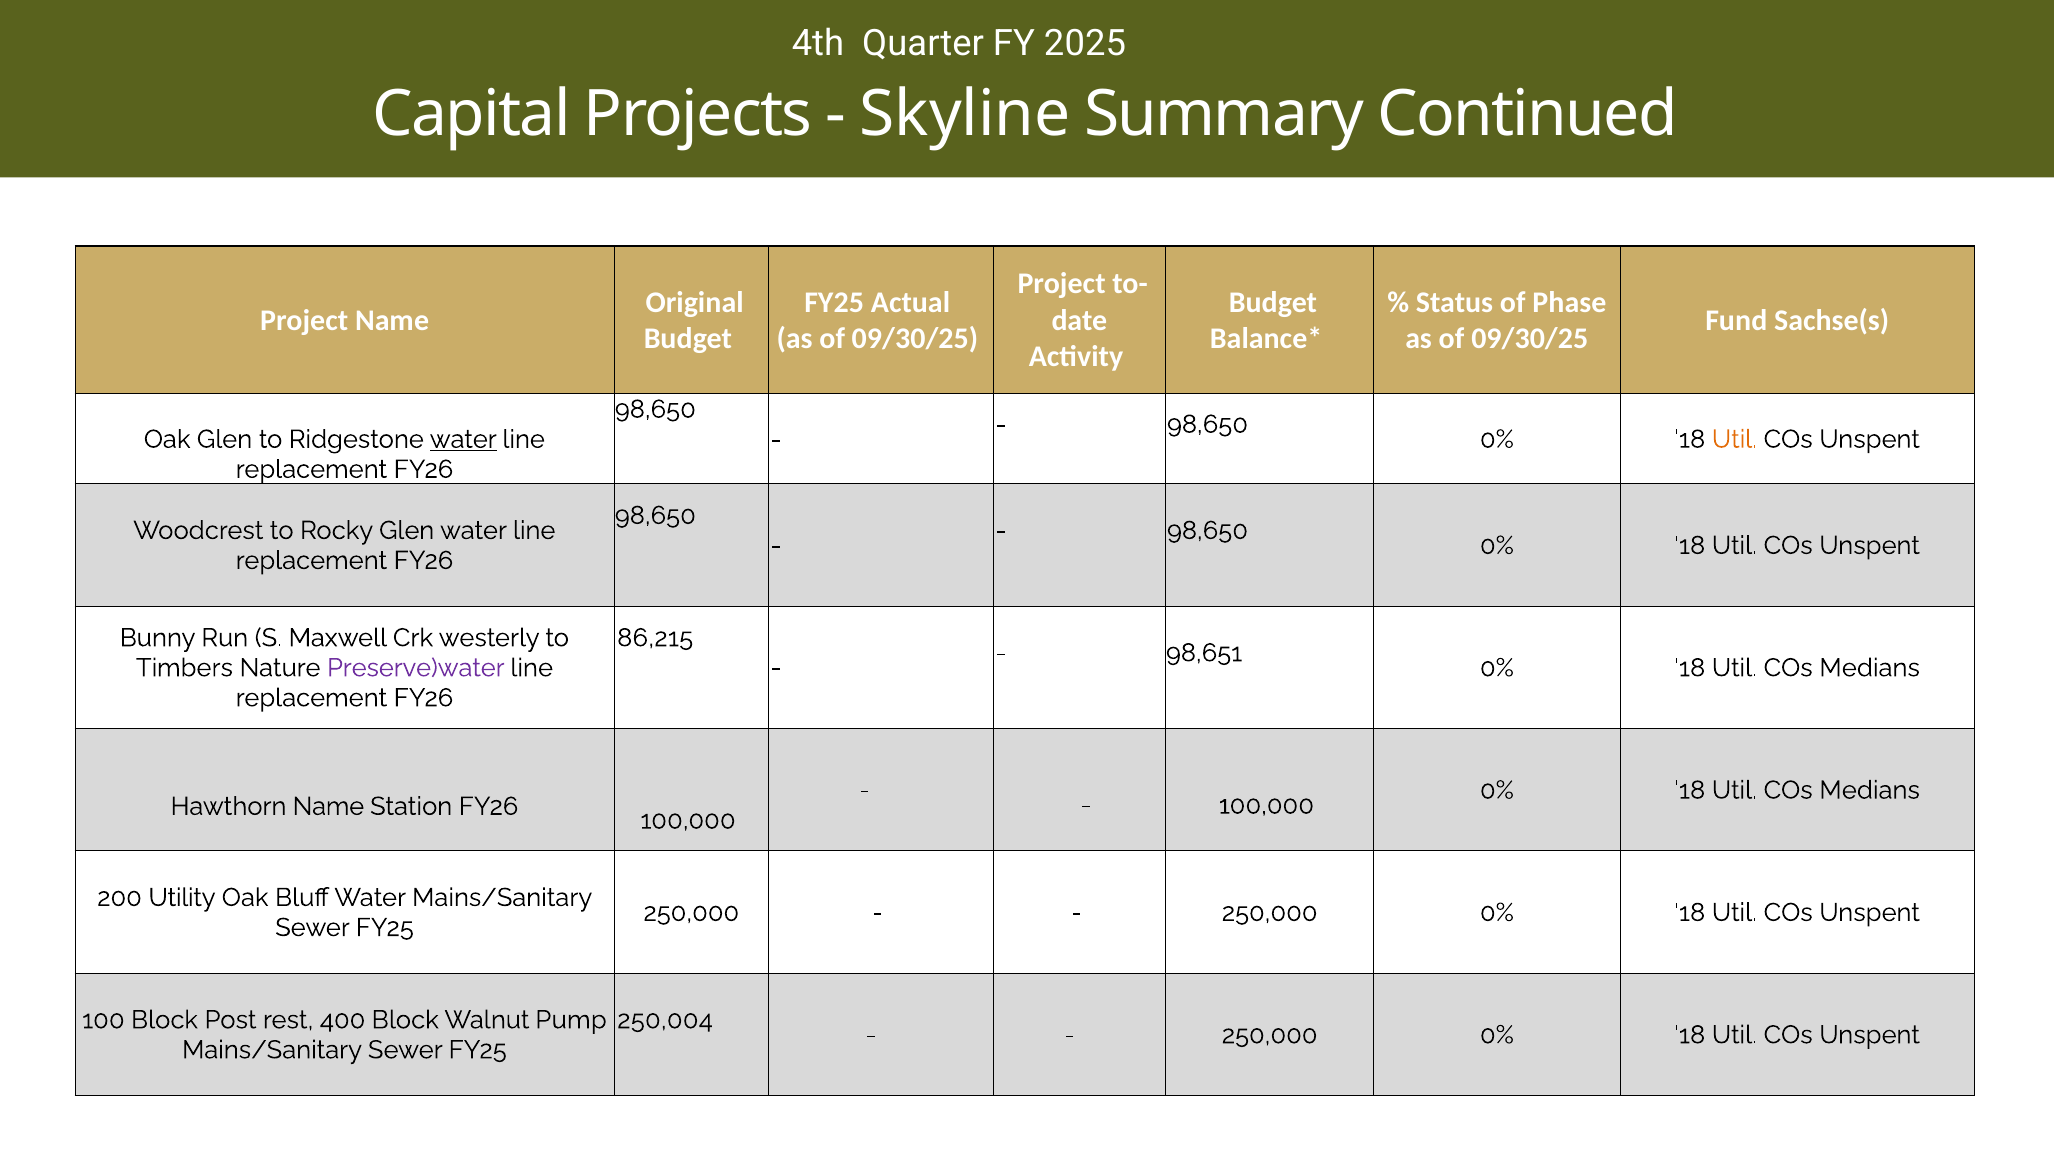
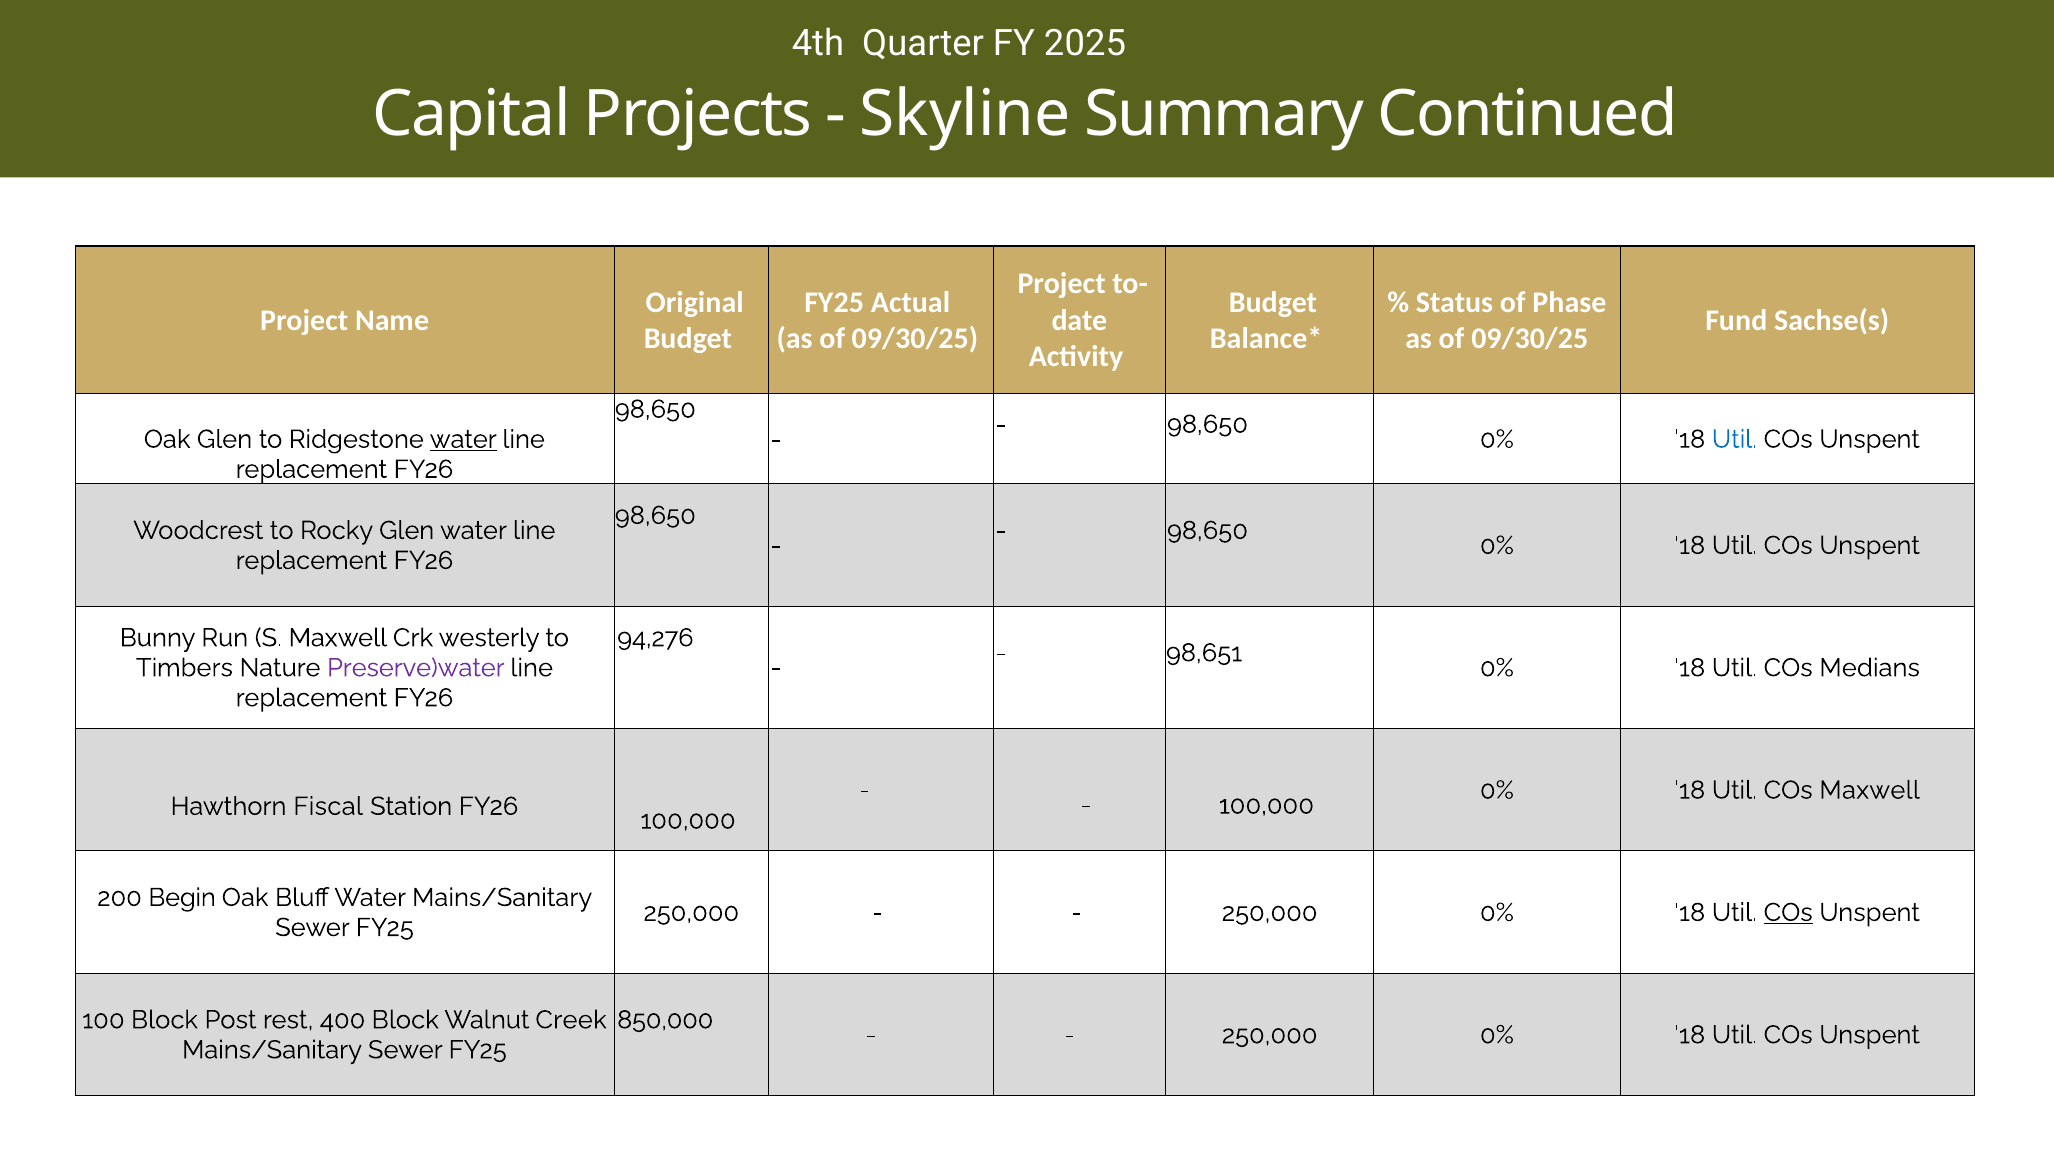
Util colour: orange -> blue (1734, 439)
86,215: 86,215 -> 94,276 (655, 638)
Medians: Medians -> Maxwell (1870, 790)
Hawthorn Name: Name -> Fiscal (328, 807)
Utility: Utility -> Begin (182, 898)
COs underline: none -> present (1788, 913)
Pump: Pump -> Creek (571, 1020)
250,004: 250,004 -> 850,000 (665, 1020)
